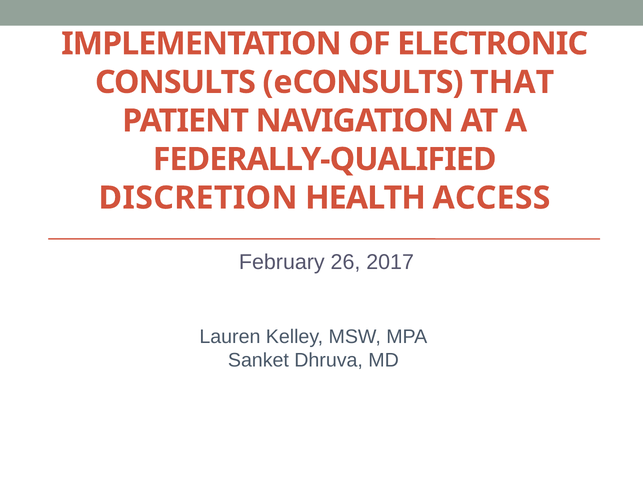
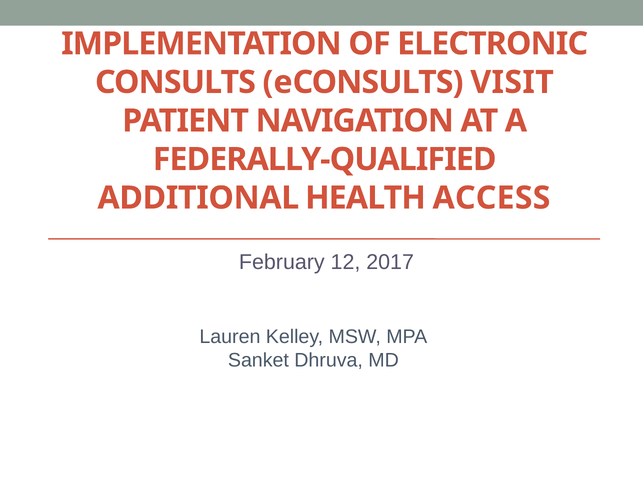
THAT: THAT -> VISIT (512, 82)
DISCRETION: DISCRETION -> ADDITIONAL (198, 198)
26: 26 -> 12 (345, 262)
